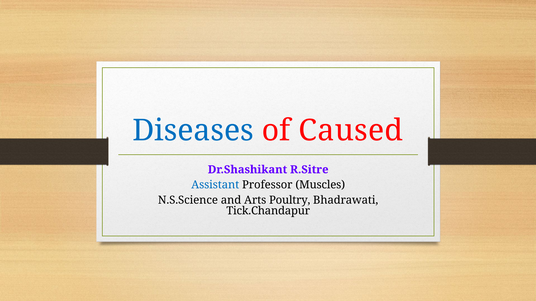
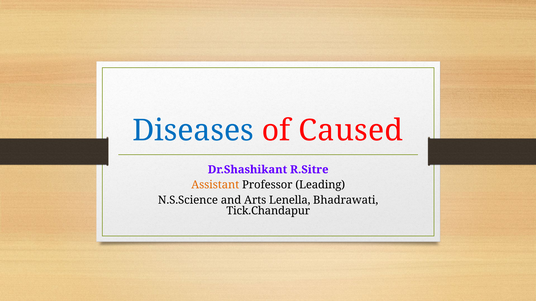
Assistant colour: blue -> orange (215, 185)
Muscles: Muscles -> Leading (320, 185)
Poultry: Poultry -> Lenella (290, 200)
